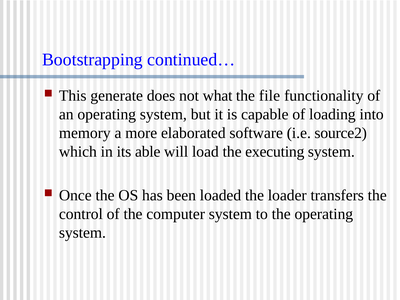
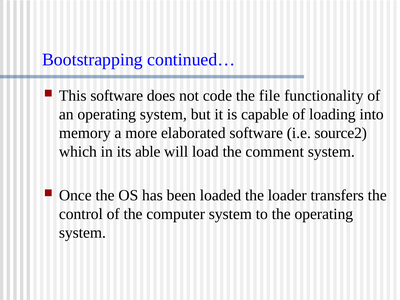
This generate: generate -> software (117, 96)
what: what -> code (217, 96)
executing: executing -> comment (275, 152)
